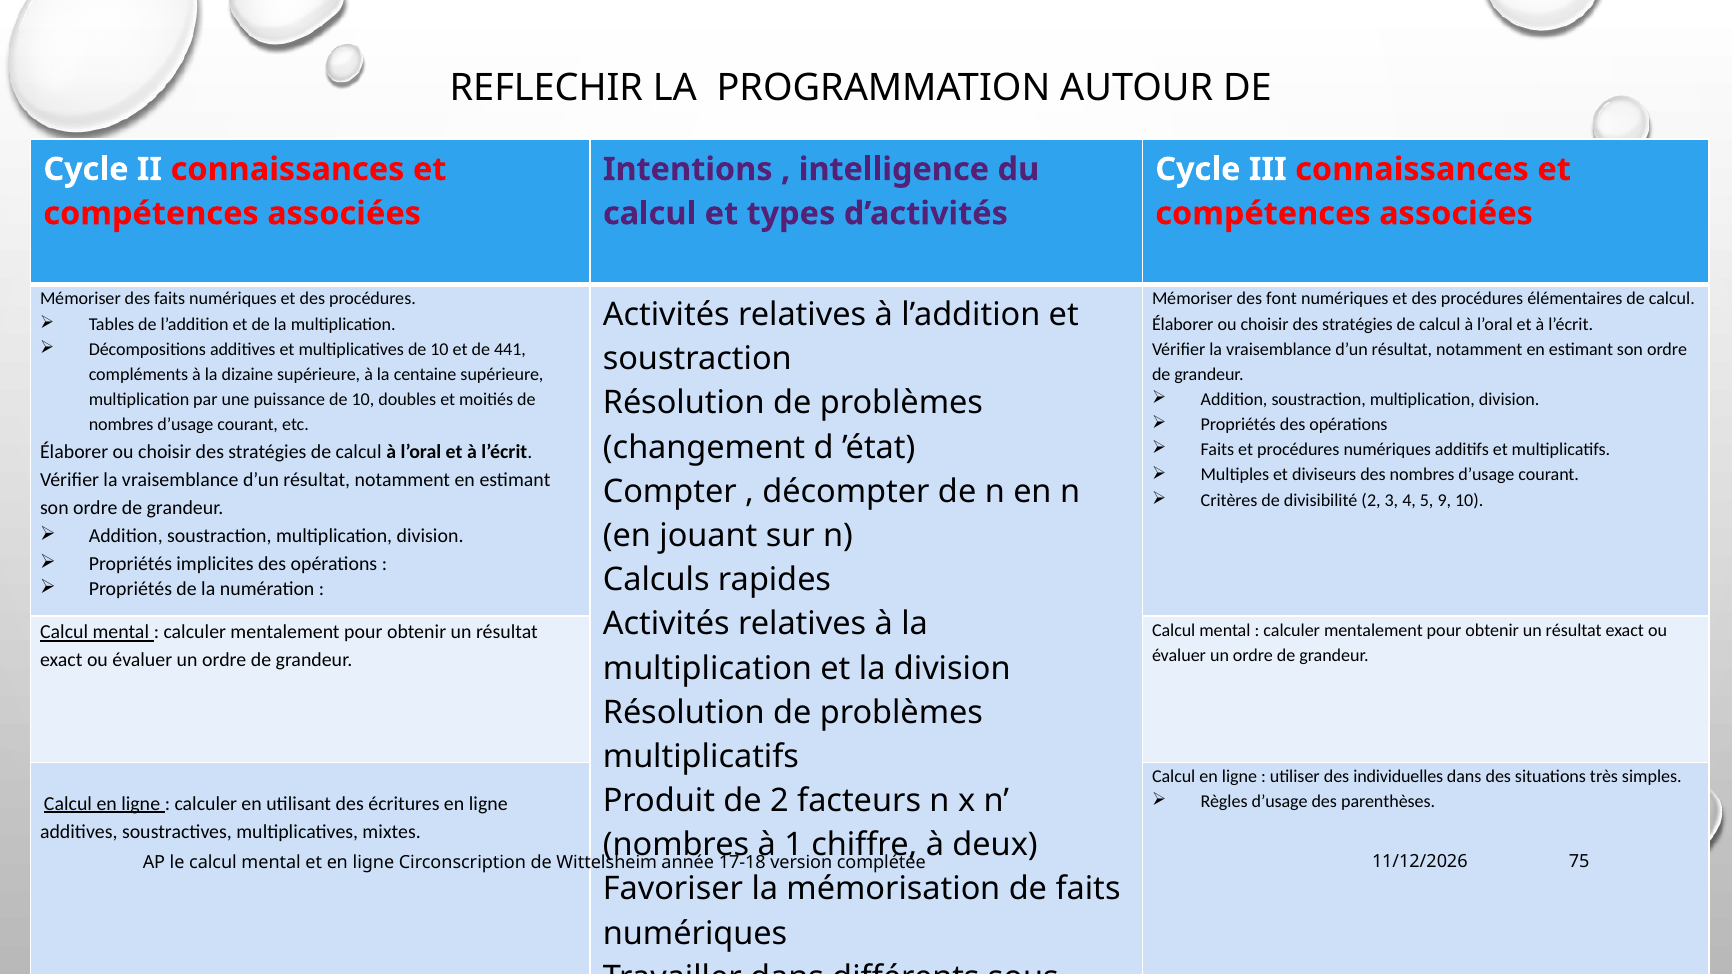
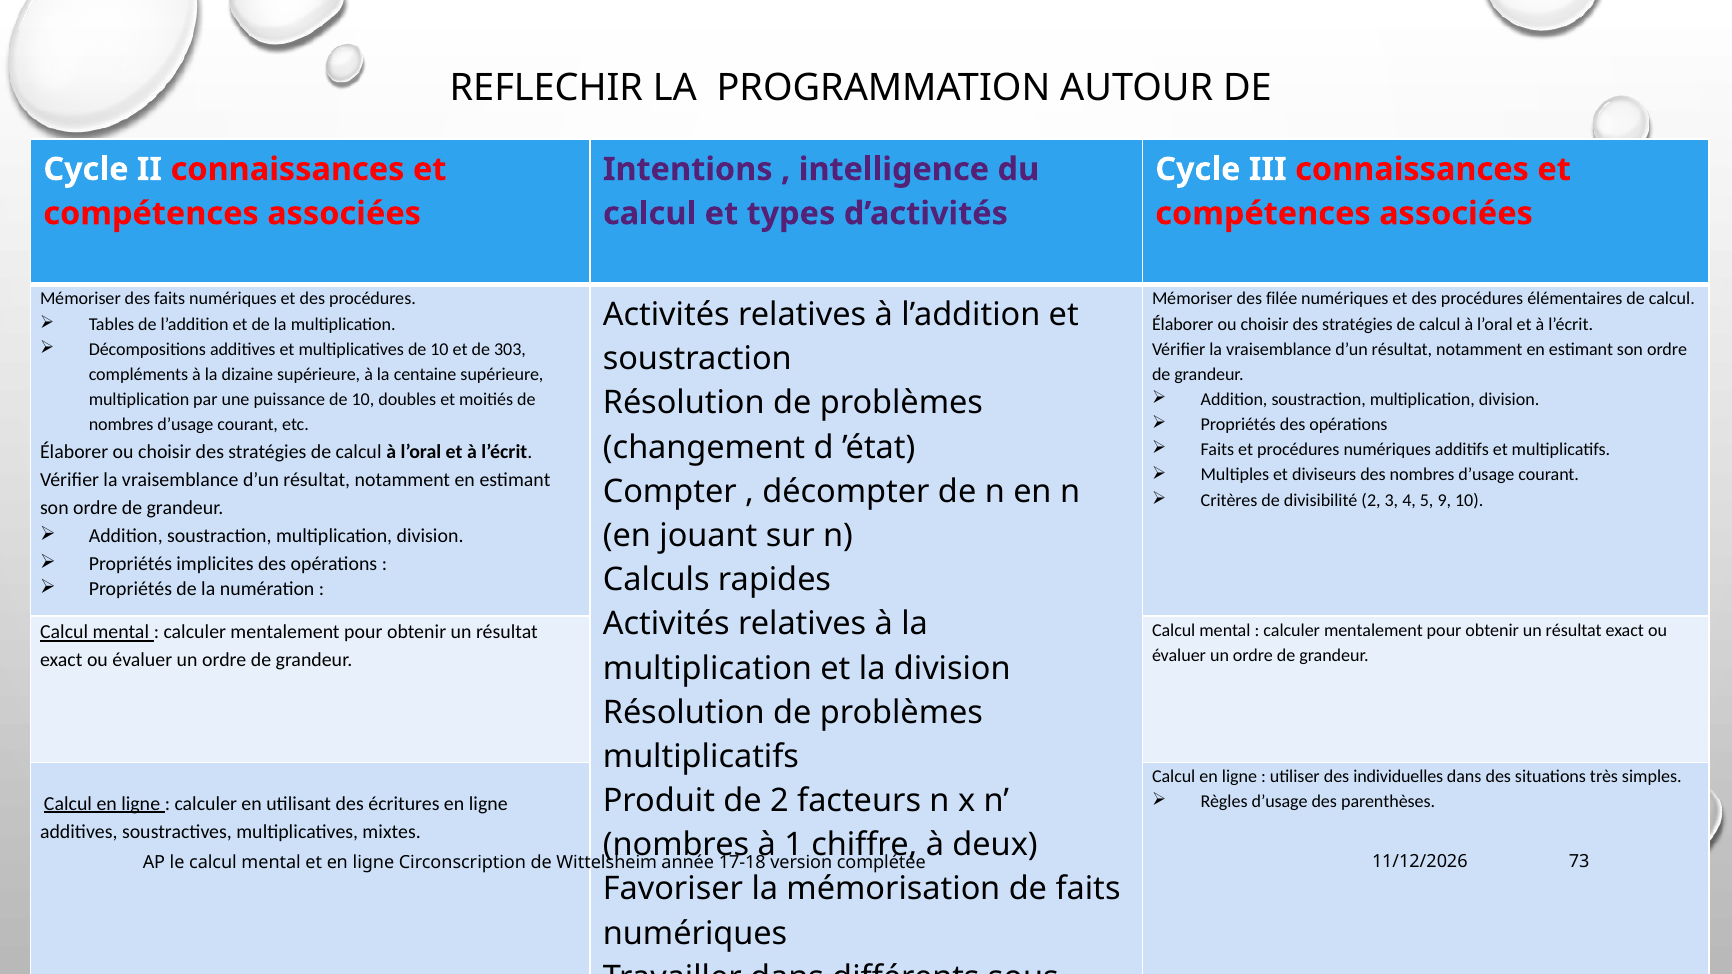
font: font -> filée (1282, 299)
441: 441 -> 303 (510, 349)
75: 75 -> 73 (1579, 862)
